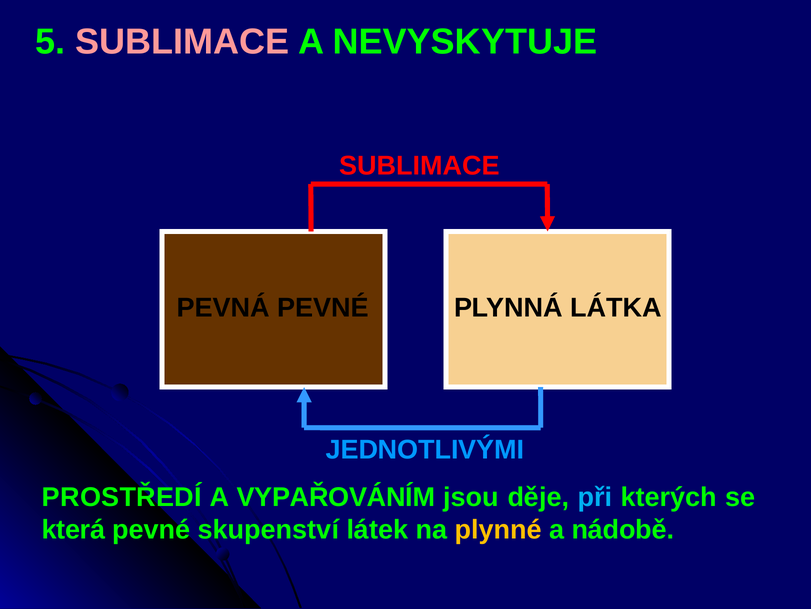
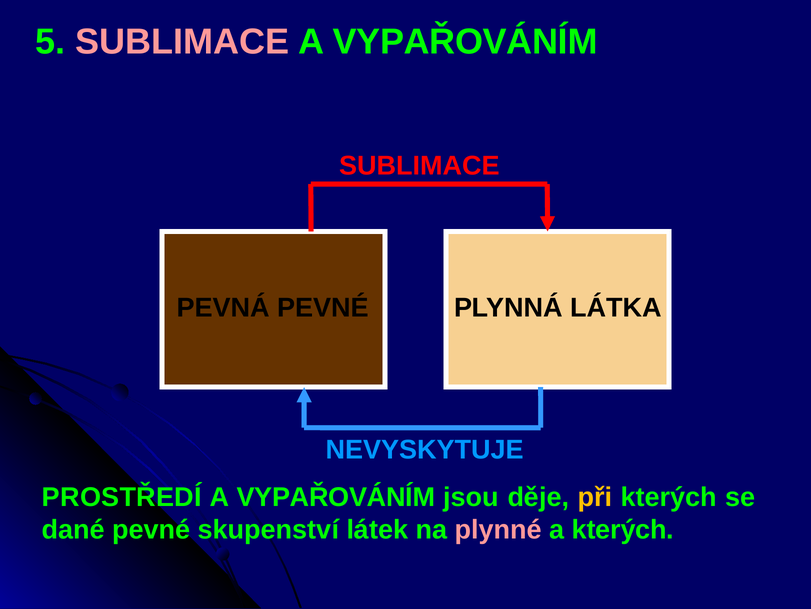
NEVYSKYTUJE: NEVYSKYTUJE -> VYPAŘOVÁNÍM (465, 42)
JEDNOTLIVÝMI: JEDNOTLIVÝMI -> NEVYSKYTUJE (425, 449)
při colour: light blue -> yellow (595, 497)
která: která -> dané (73, 529)
plynné colour: yellow -> pink (498, 529)
a nádobě: nádobě -> kterých (623, 529)
